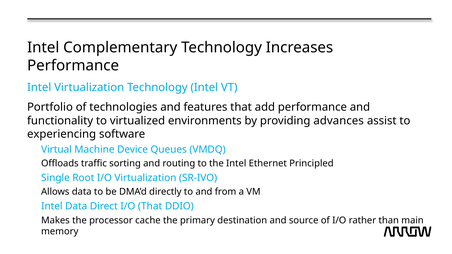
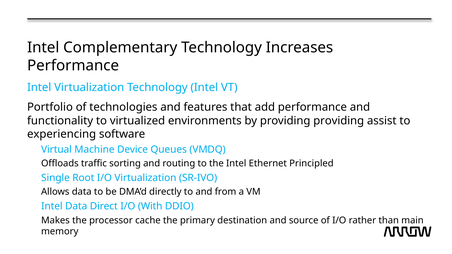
providing advances: advances -> providing (339, 121)
I/O That: That -> With (150, 206)
